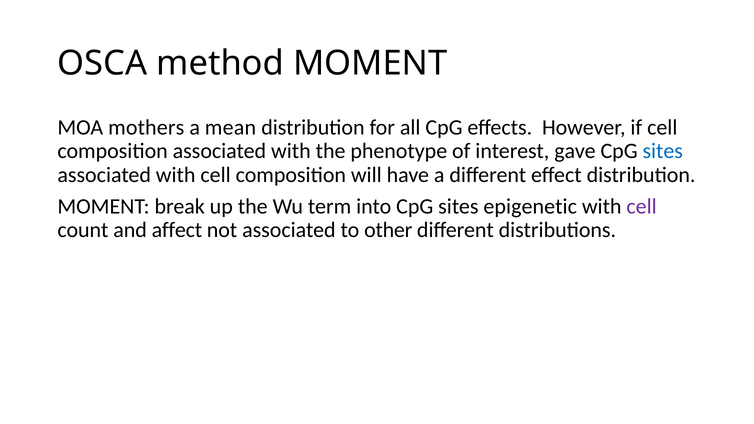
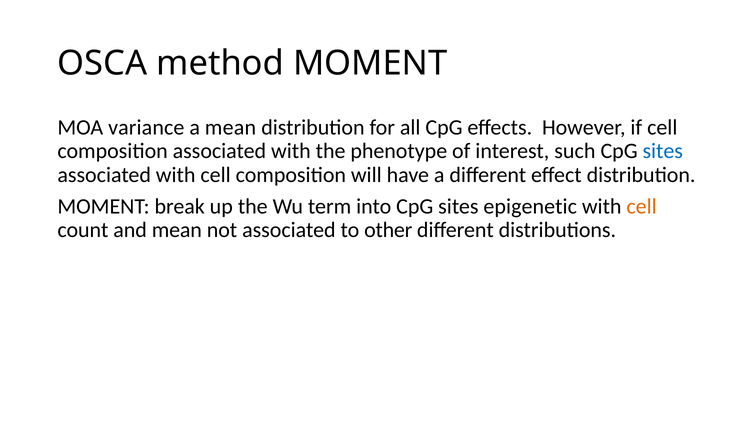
mothers: mothers -> variance (146, 127)
gave: gave -> such (575, 151)
cell colour: purple -> orange (642, 206)
and affect: affect -> mean (177, 230)
